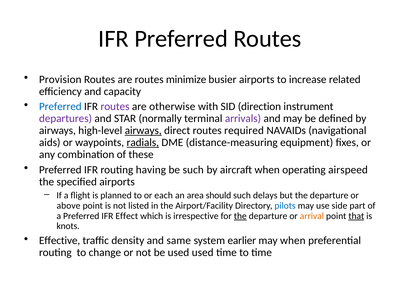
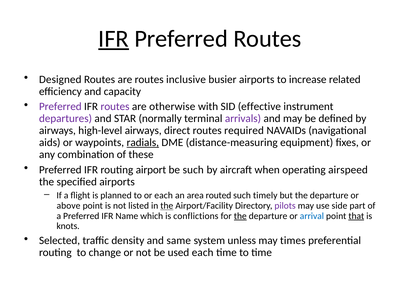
IFR underline: none -> present (114, 39)
Provision: Provision -> Designed (60, 79)
minimize: minimize -> inclusive (186, 79)
Preferred colour: blue -> purple (60, 107)
direction: direction -> effective (259, 107)
airways underline: present -> none (143, 131)
having: having -> airport (151, 170)
should: should -> routed (218, 196)
delays: delays -> timely (265, 196)
the underline: none -> present (167, 206)
pilots colour: blue -> purple (285, 206)
Effect: Effect -> Name (127, 216)
irrespective: irrespective -> conflictions (196, 216)
arrival colour: orange -> blue (312, 216)
Effective: Effective -> Selected (60, 241)
earlier: earlier -> unless (242, 241)
may when: when -> times (293, 241)
used used: used -> each (203, 253)
